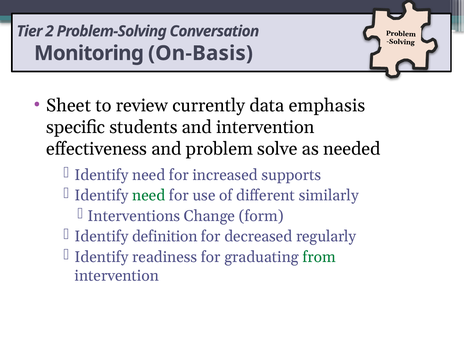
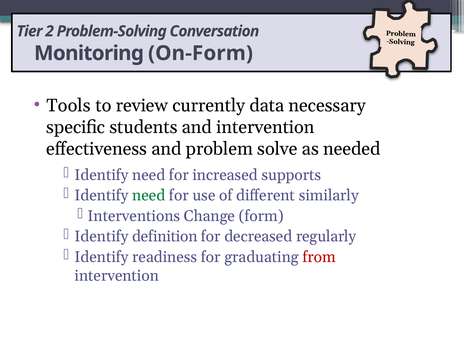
On-Basis: On-Basis -> On-Form (201, 53)
Sheet: Sheet -> Tools (69, 106)
emphasis: emphasis -> necessary (327, 106)
from colour: green -> red (319, 257)
